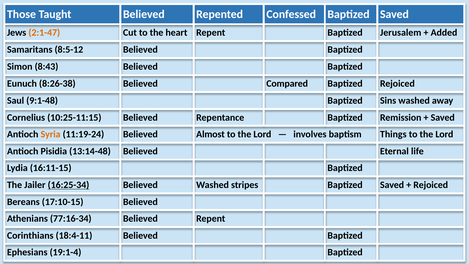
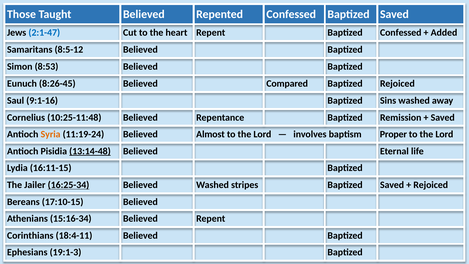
2:1-47 colour: orange -> blue (44, 33)
Baptized Jerusalem: Jerusalem -> Confessed (401, 33)
8:43: 8:43 -> 8:53 (46, 67)
8:26-38: 8:26-38 -> 8:26-45 (57, 84)
9:1-48: 9:1-48 -> 9:1-16 (42, 101)
10:25-11:15: 10:25-11:15 -> 10:25-11:48 (74, 117)
Things: Things -> Proper (393, 134)
13:14-48 underline: none -> present (90, 151)
77:16-34: 77:16-34 -> 15:16-34 (71, 218)
19:1-4: 19:1-4 -> 19:1-3 (65, 252)
